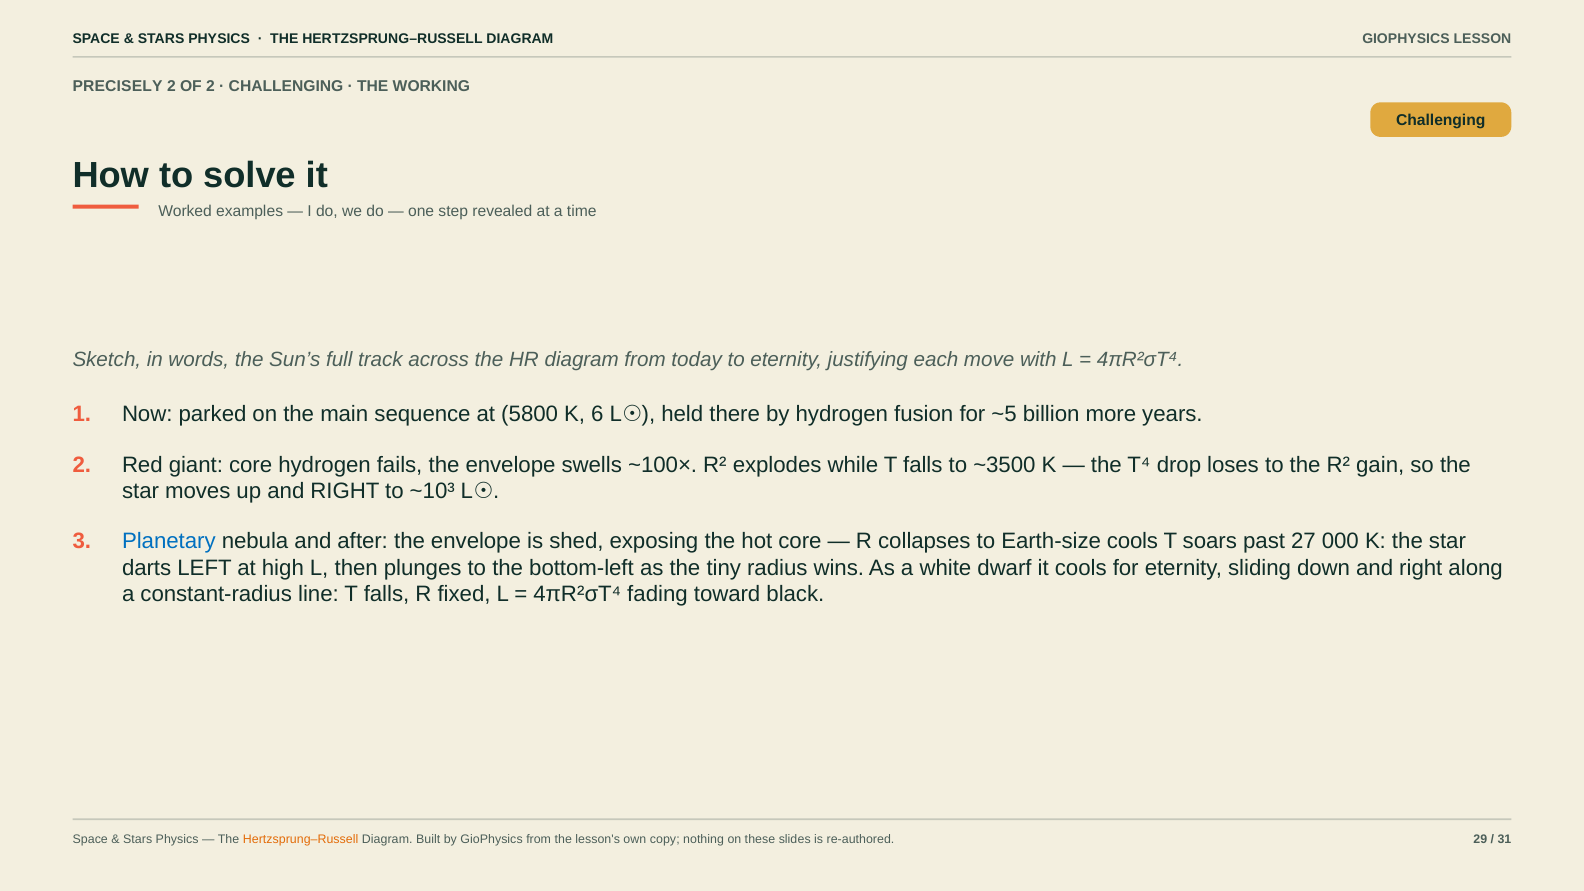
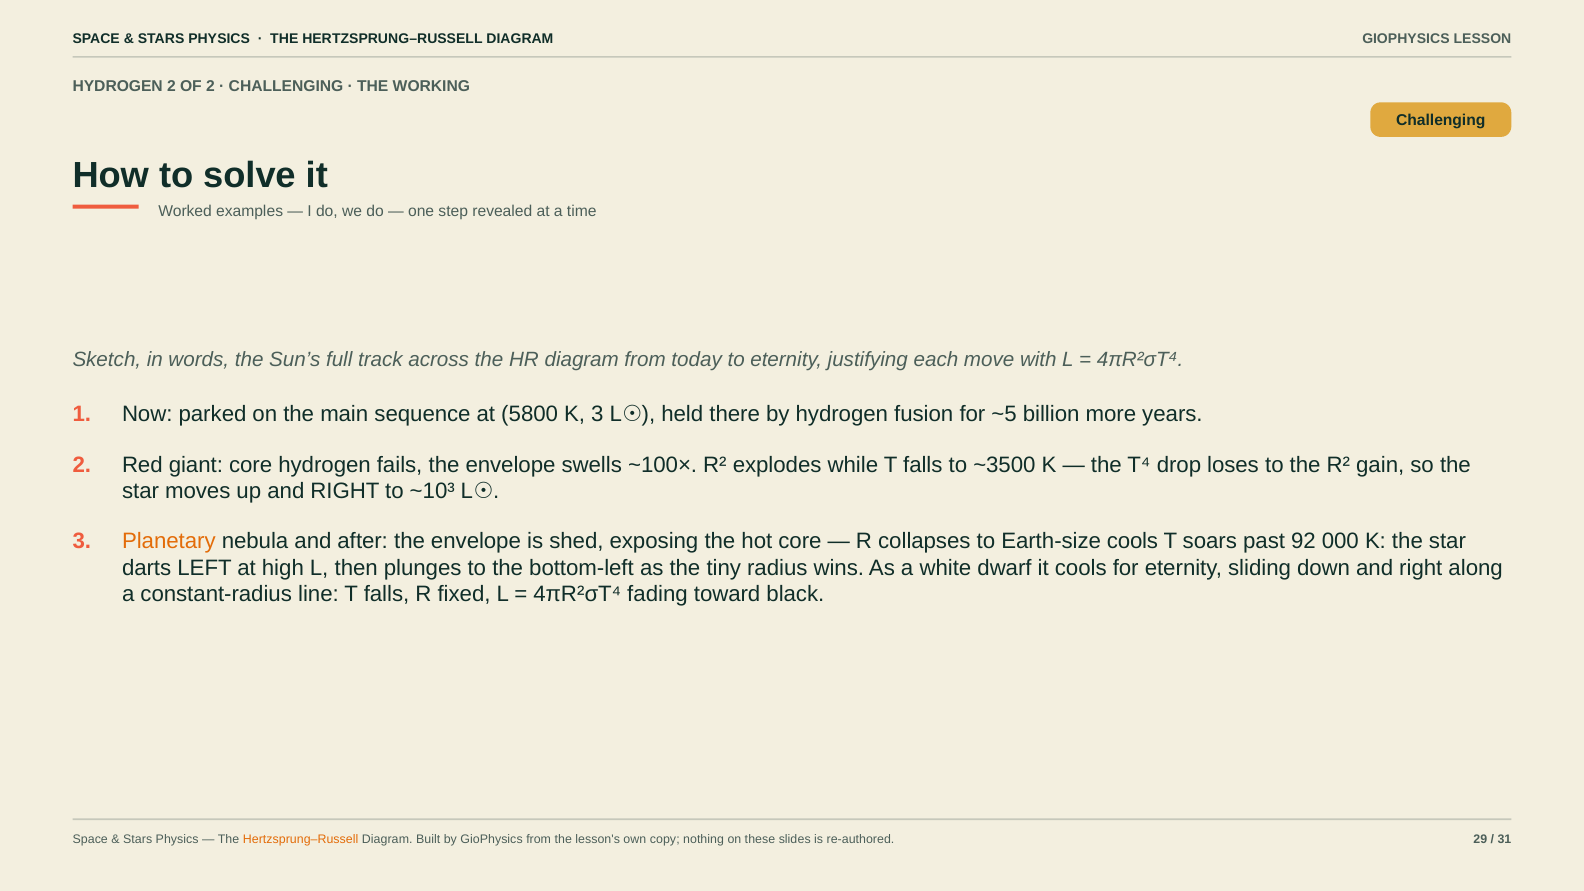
PRECISELY: PRECISELY -> HYDROGEN (118, 86)
K 6: 6 -> 3 (597, 414)
Planetary colour: blue -> orange (169, 541)
27: 27 -> 92 (1303, 541)
